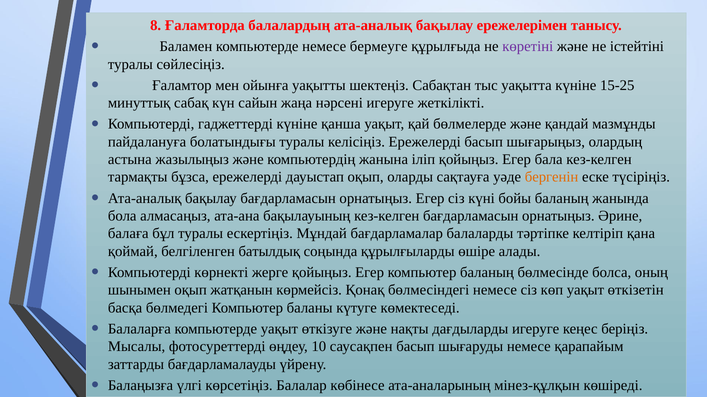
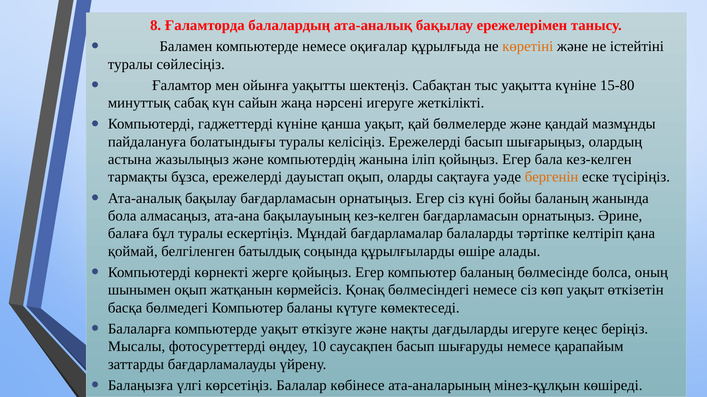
бермеуге: бермеуге -> оқиғалар (379, 47)
көретіні colour: purple -> orange (528, 47)
15-25: 15-25 -> 15-80 (617, 85)
